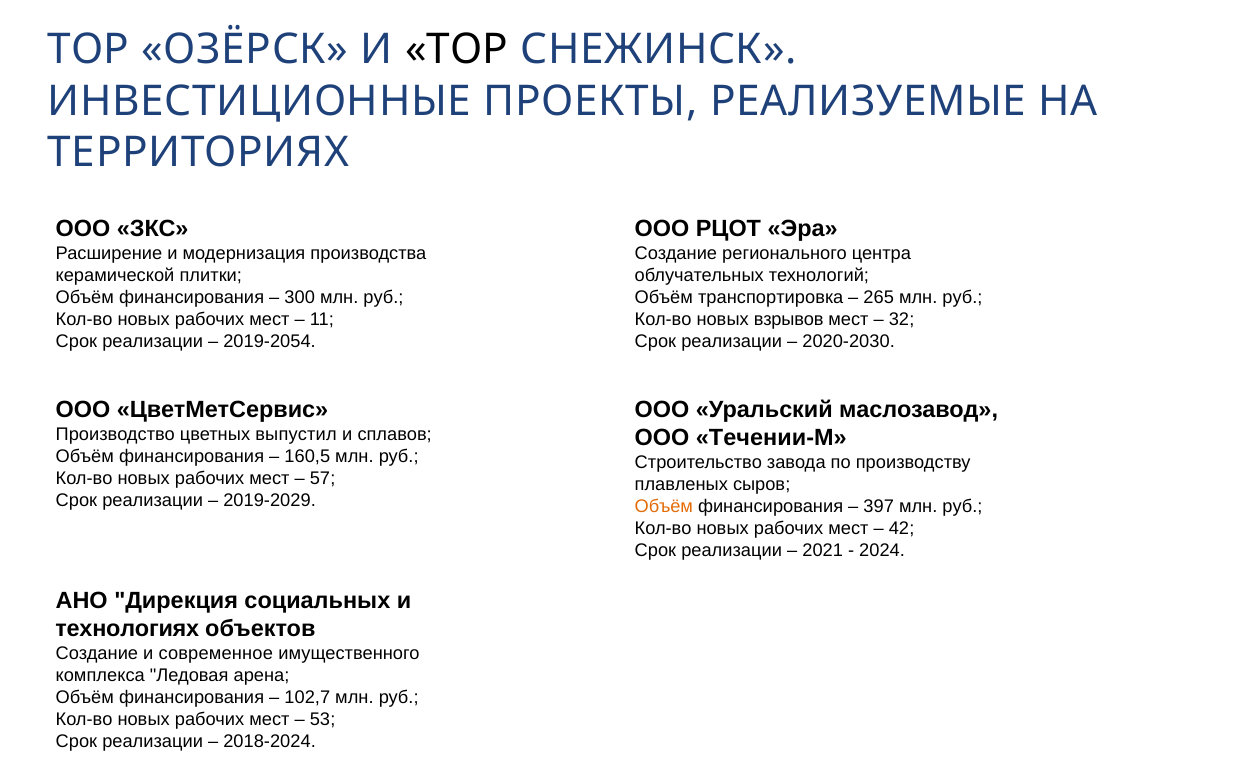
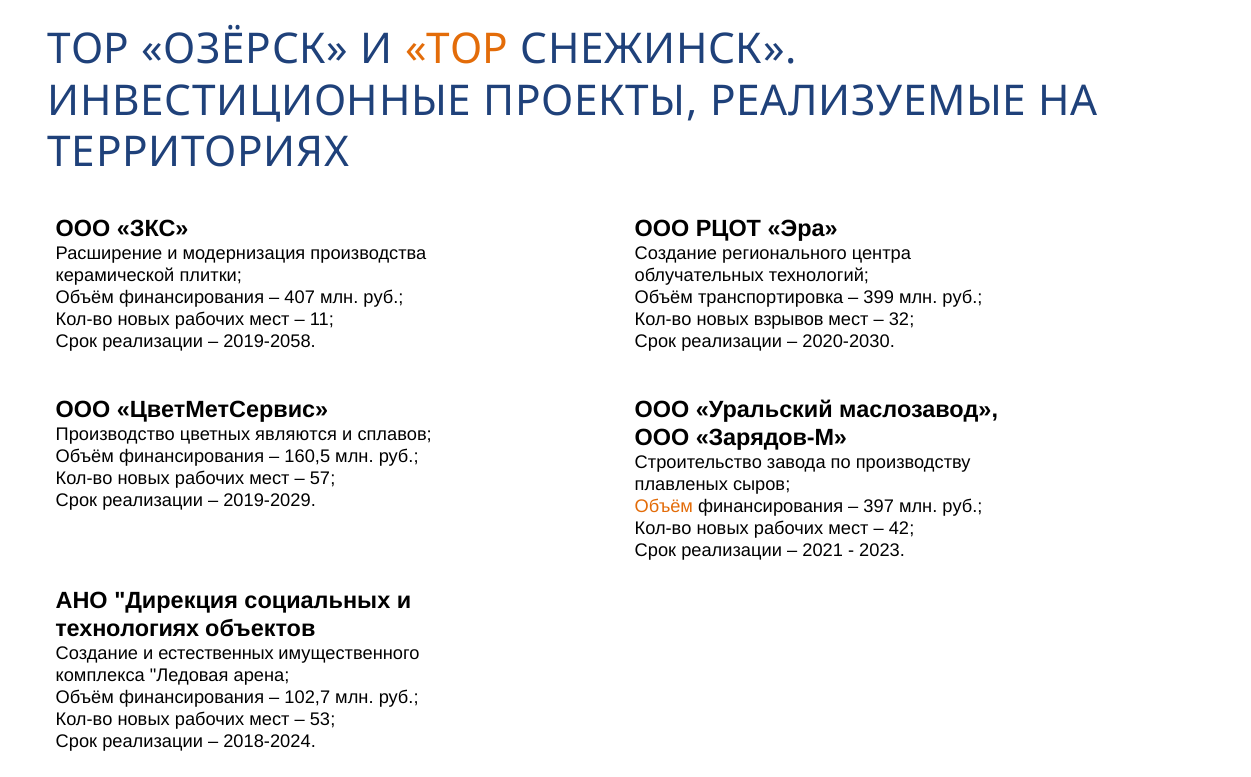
ТОР colour: black -> orange (456, 49)
300: 300 -> 407 (300, 298)
265: 265 -> 399 (879, 298)
2019-2054: 2019-2054 -> 2019-2058 (270, 342)
выпустил: выпустил -> являются (296, 435)
Течении-М: Течении-М -> Зарядов-М (771, 438)
2024: 2024 -> 2023 (882, 551)
современное: современное -> естественных (216, 654)
